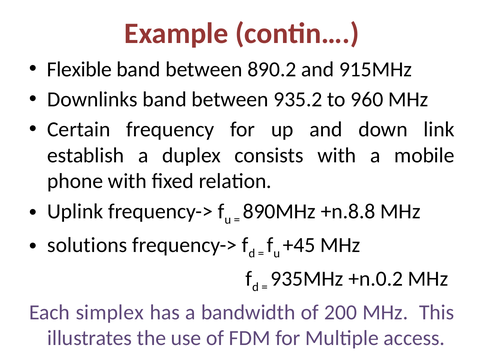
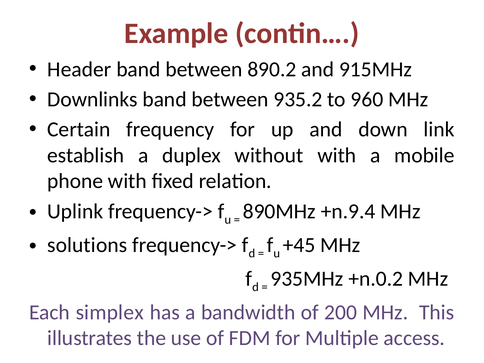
Flexible: Flexible -> Header (79, 69)
consists: consists -> without (269, 155)
+n.8.8: +n.8.8 -> +n.9.4 (348, 211)
